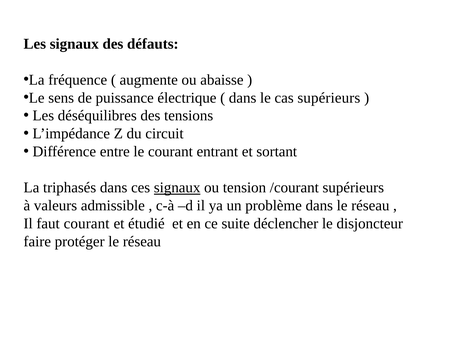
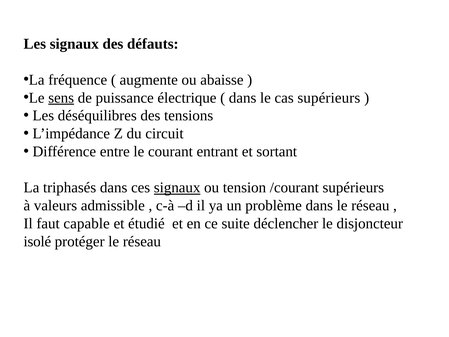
sens underline: none -> present (61, 98)
faut courant: courant -> capable (87, 223)
faire: faire -> isolé (37, 241)
